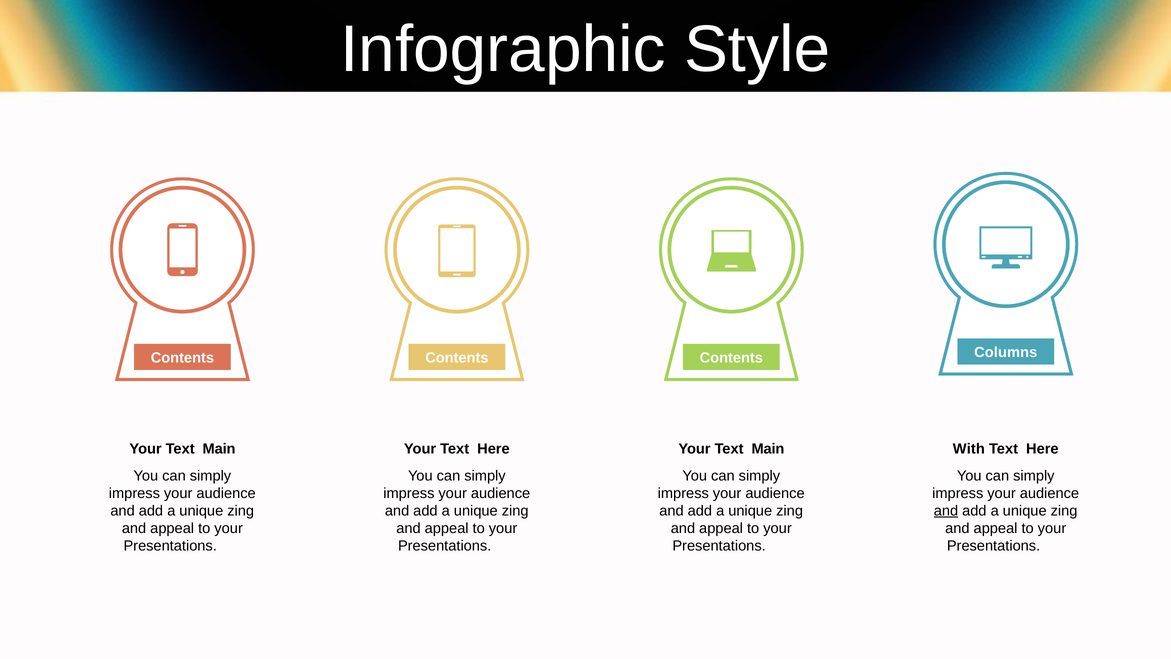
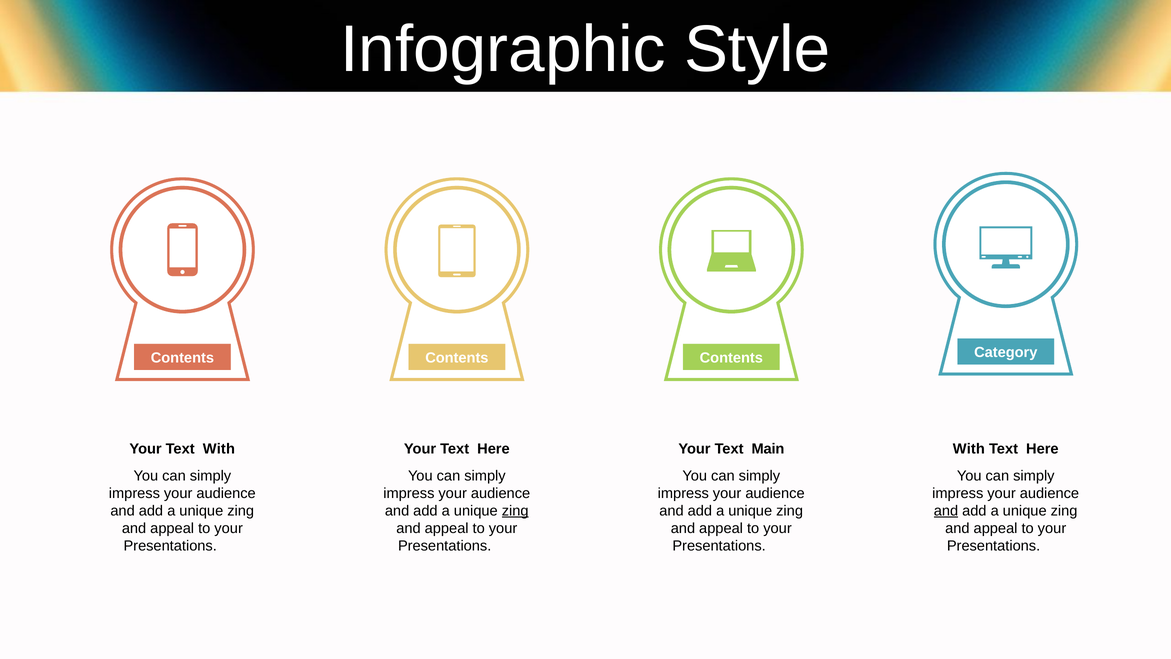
Columns: Columns -> Category (1006, 352)
Main: Main -> With (219, 449)
zing underline: none -> present (515, 511)
